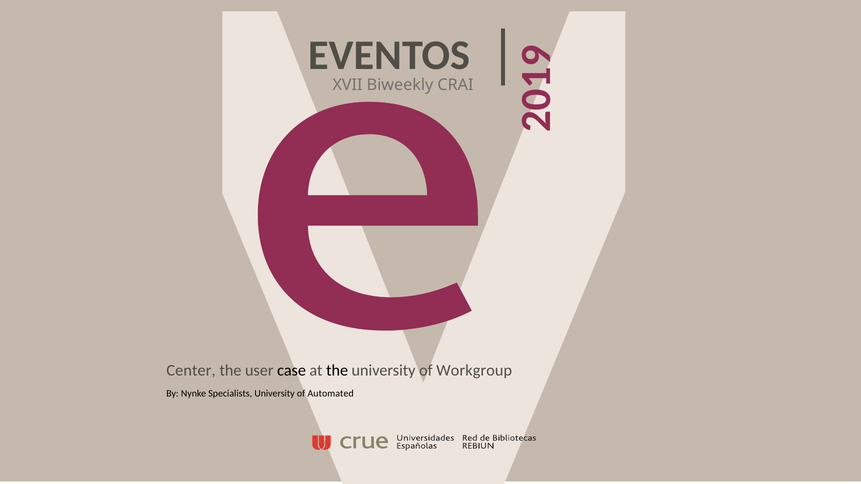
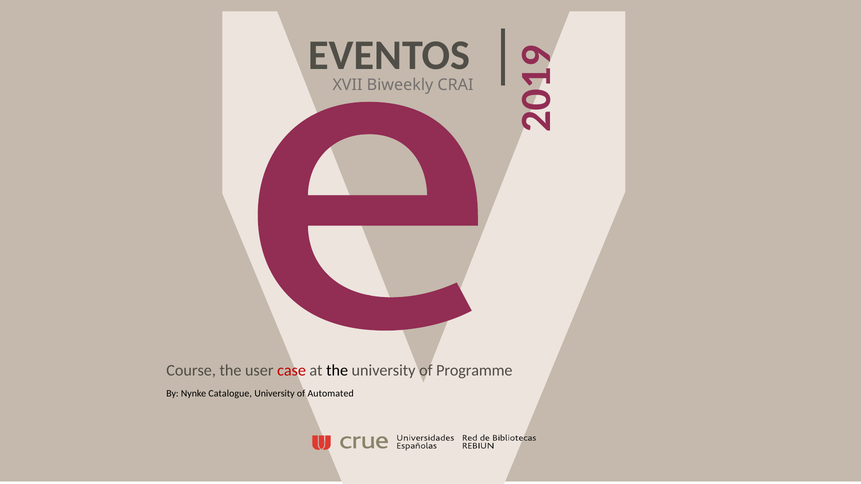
Center: Center -> Course (191, 371)
case colour: black -> red (292, 371)
Workgroup: Workgroup -> Programme (474, 371)
Specialists: Specialists -> Catalogue (230, 394)
